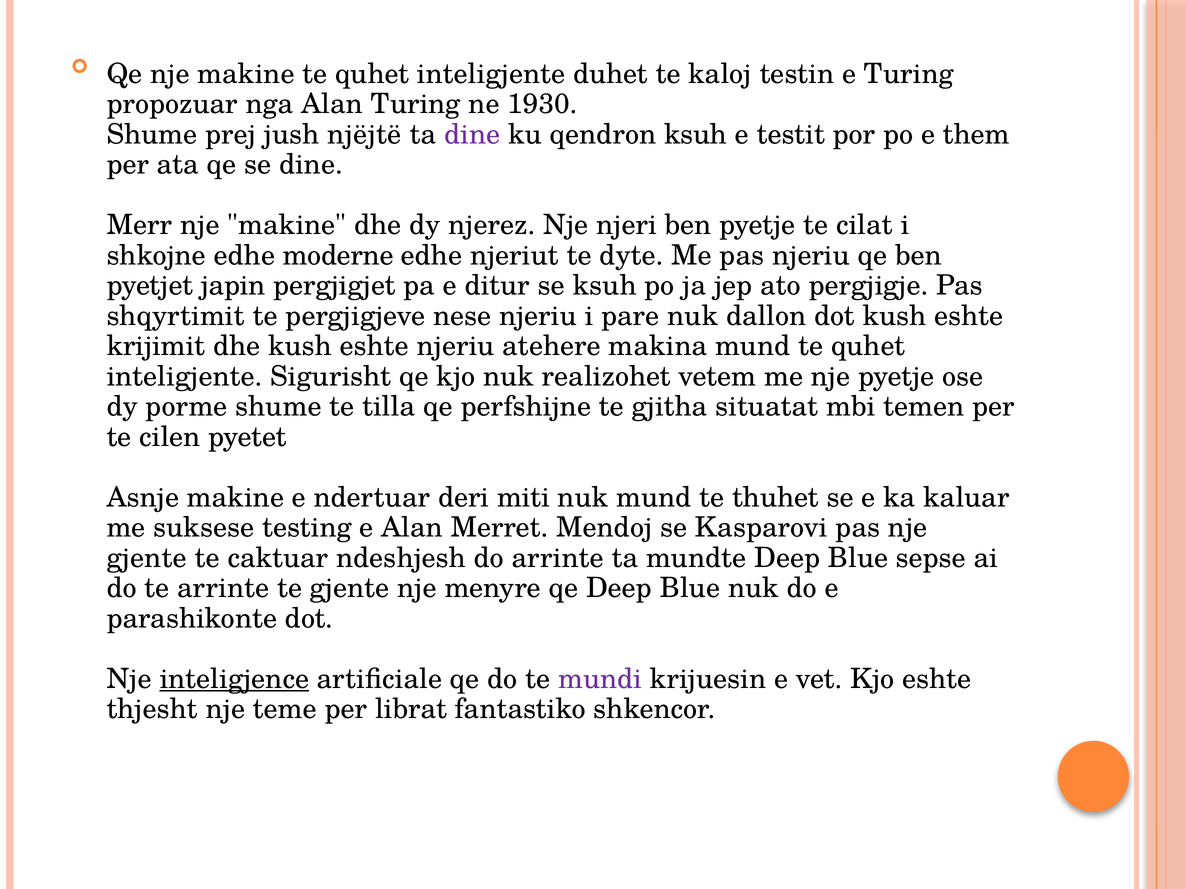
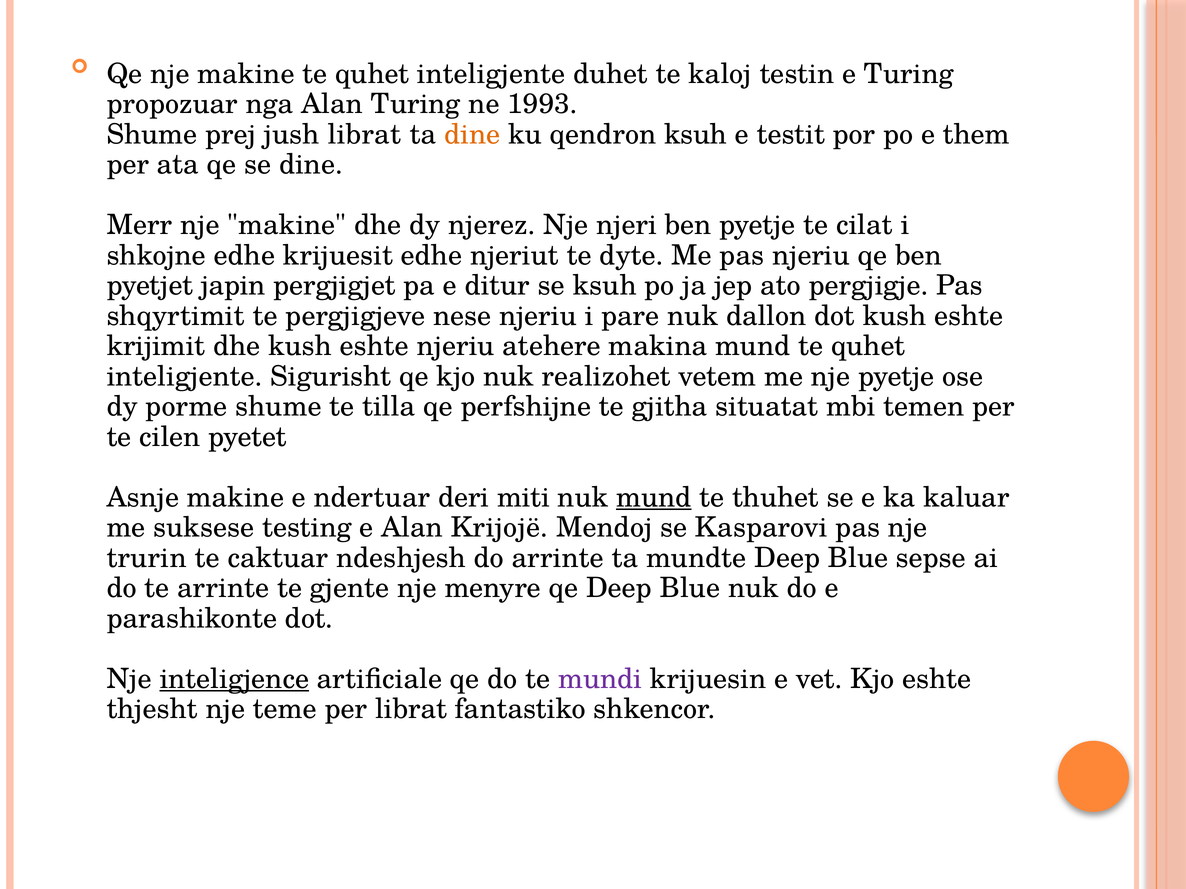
1930: 1930 -> 1993 (542, 104)
jush njëjtë: njëjtë -> librat (364, 135)
dine colour: purple -> orange (472, 135)
moderne: moderne -> krijuesit (338, 256)
mund underline: none -> present (654, 498)
Merret: Merret -> Krijojë (500, 528)
gjente: gjente -> trurin (147, 558)
